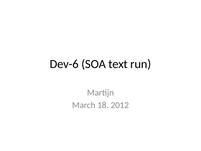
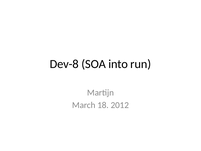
Dev-6: Dev-6 -> Dev-8 (64, 64)
text: text -> into (118, 64)
